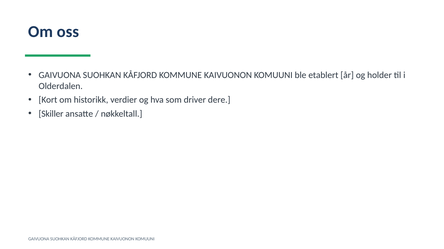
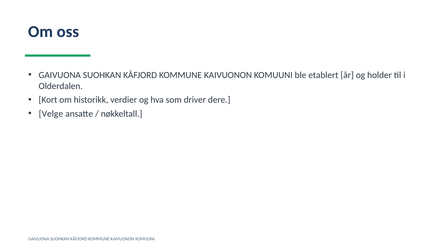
Skiller: Skiller -> Velge (51, 114)
